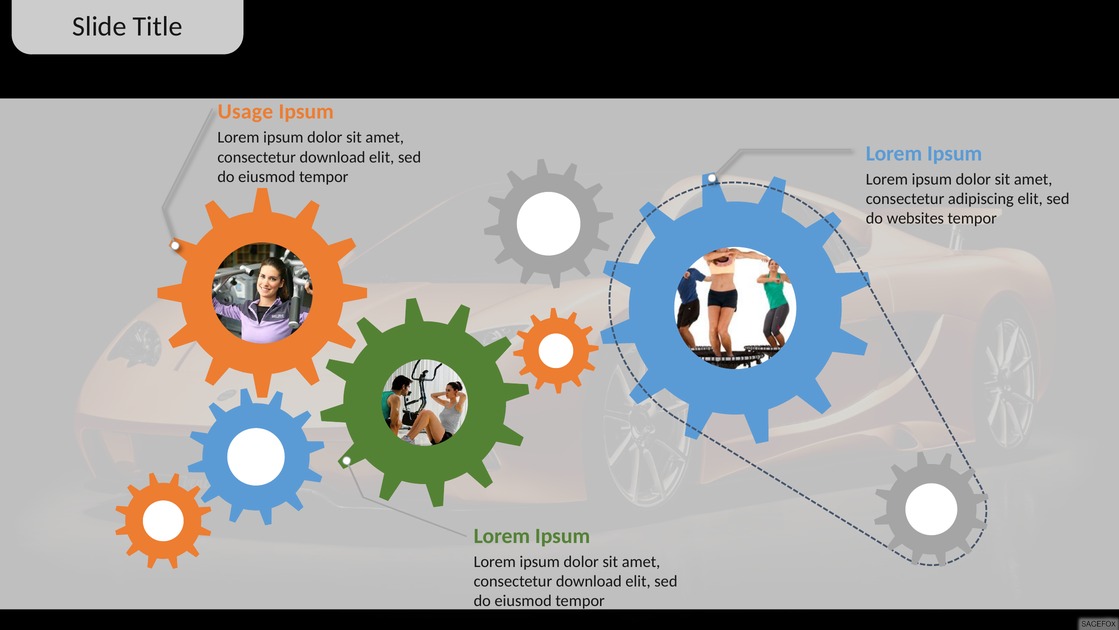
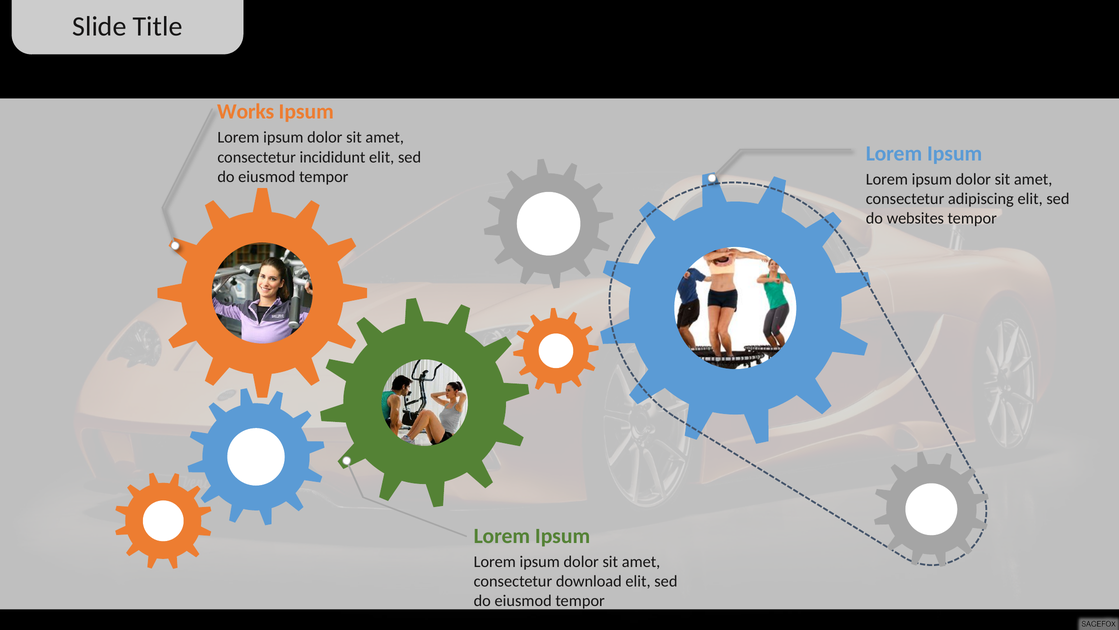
Usage: Usage -> Works (246, 112)
download: download -> incididunt (332, 157)
